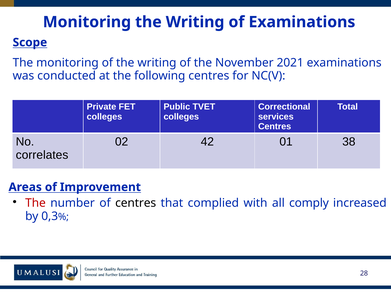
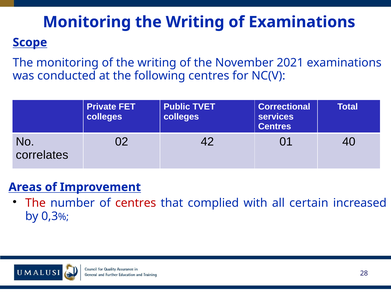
38: 38 -> 40 (349, 142)
centres colour: black -> red (136, 203)
comply: comply -> certain (309, 203)
